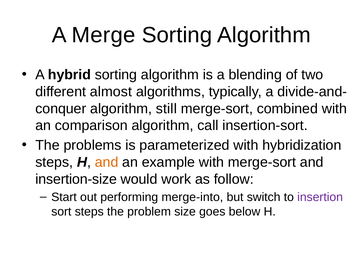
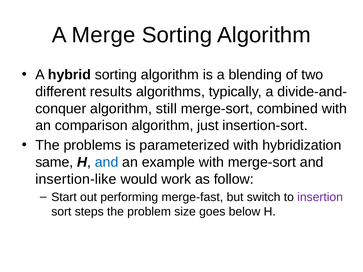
almost: almost -> results (111, 92)
call: call -> just (208, 126)
steps: steps -> same (54, 162)
and colour: orange -> blue (107, 162)
insertion-size: insertion-size -> insertion-like (76, 179)
merge-into: merge-into -> merge-fast (192, 197)
